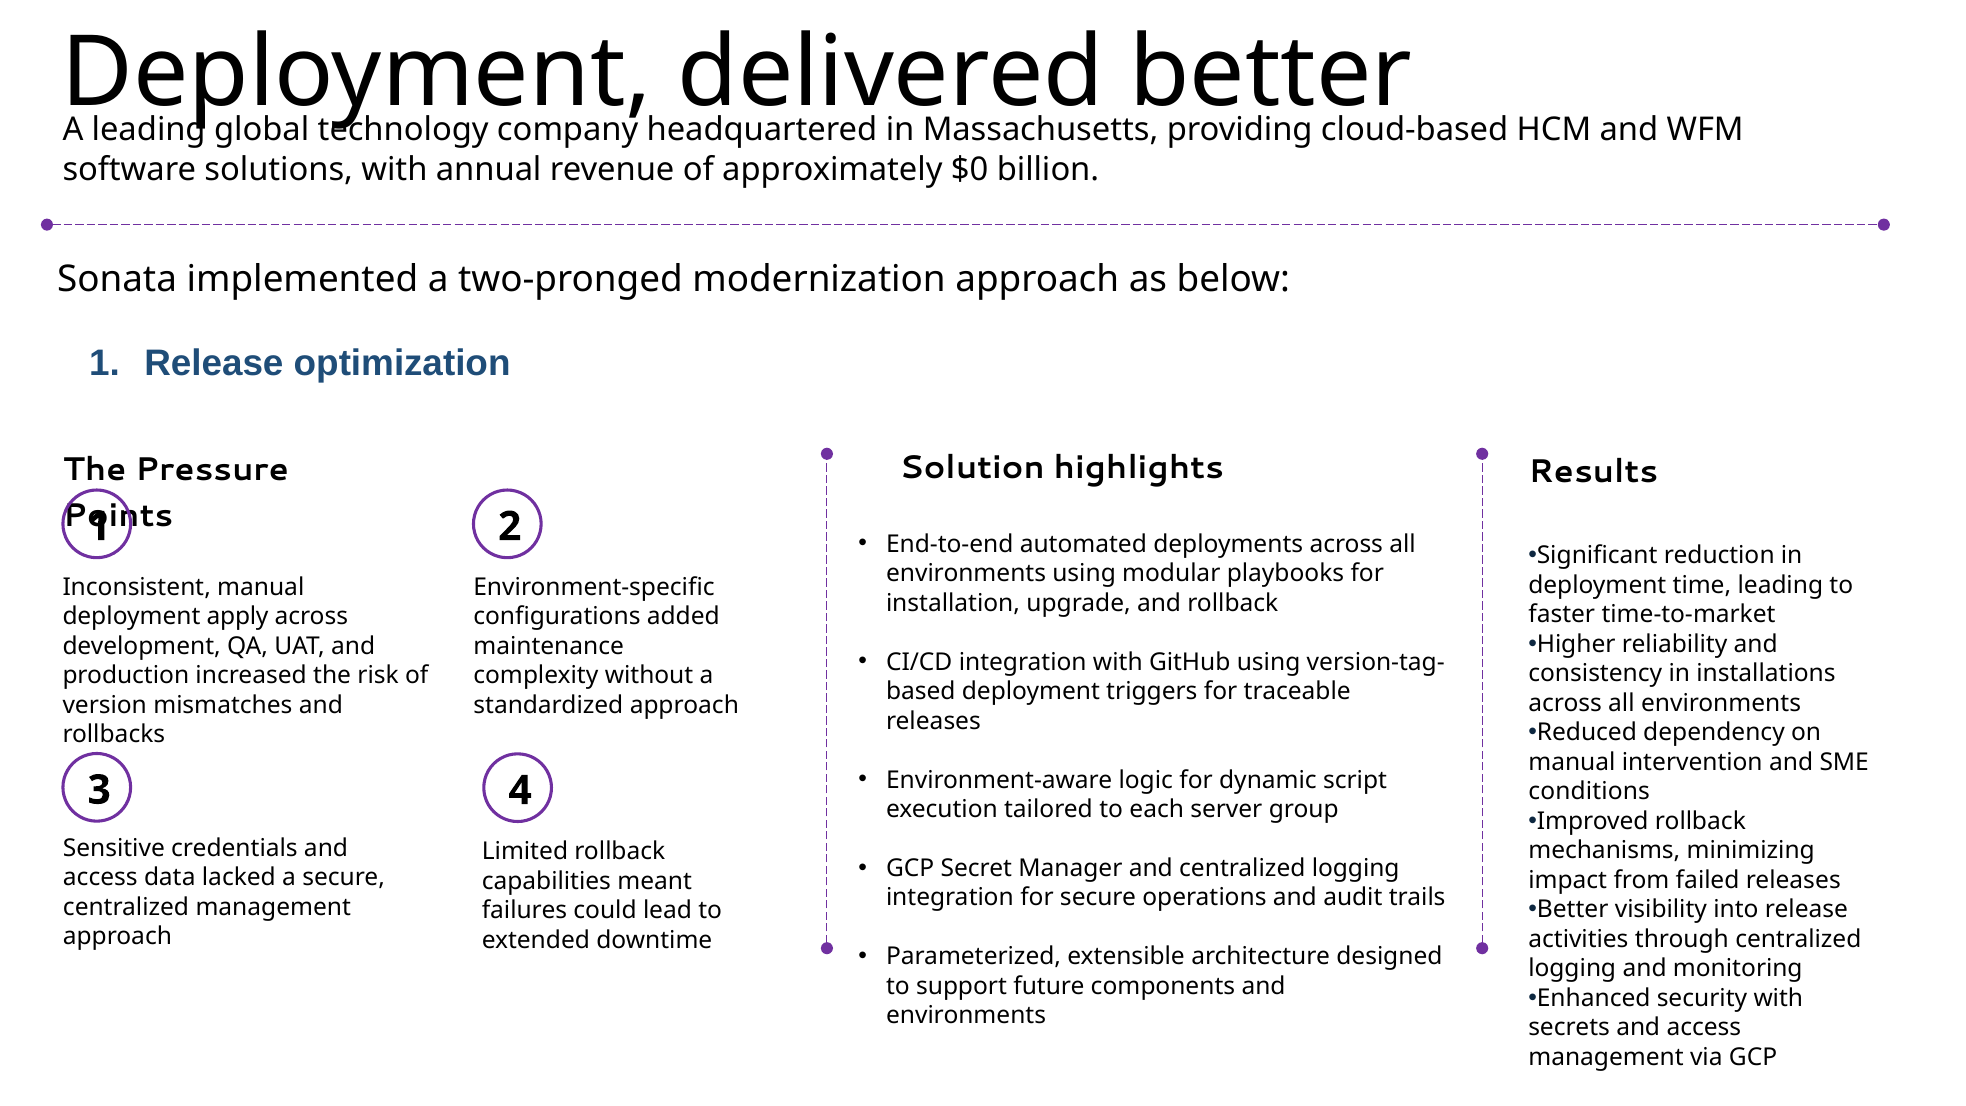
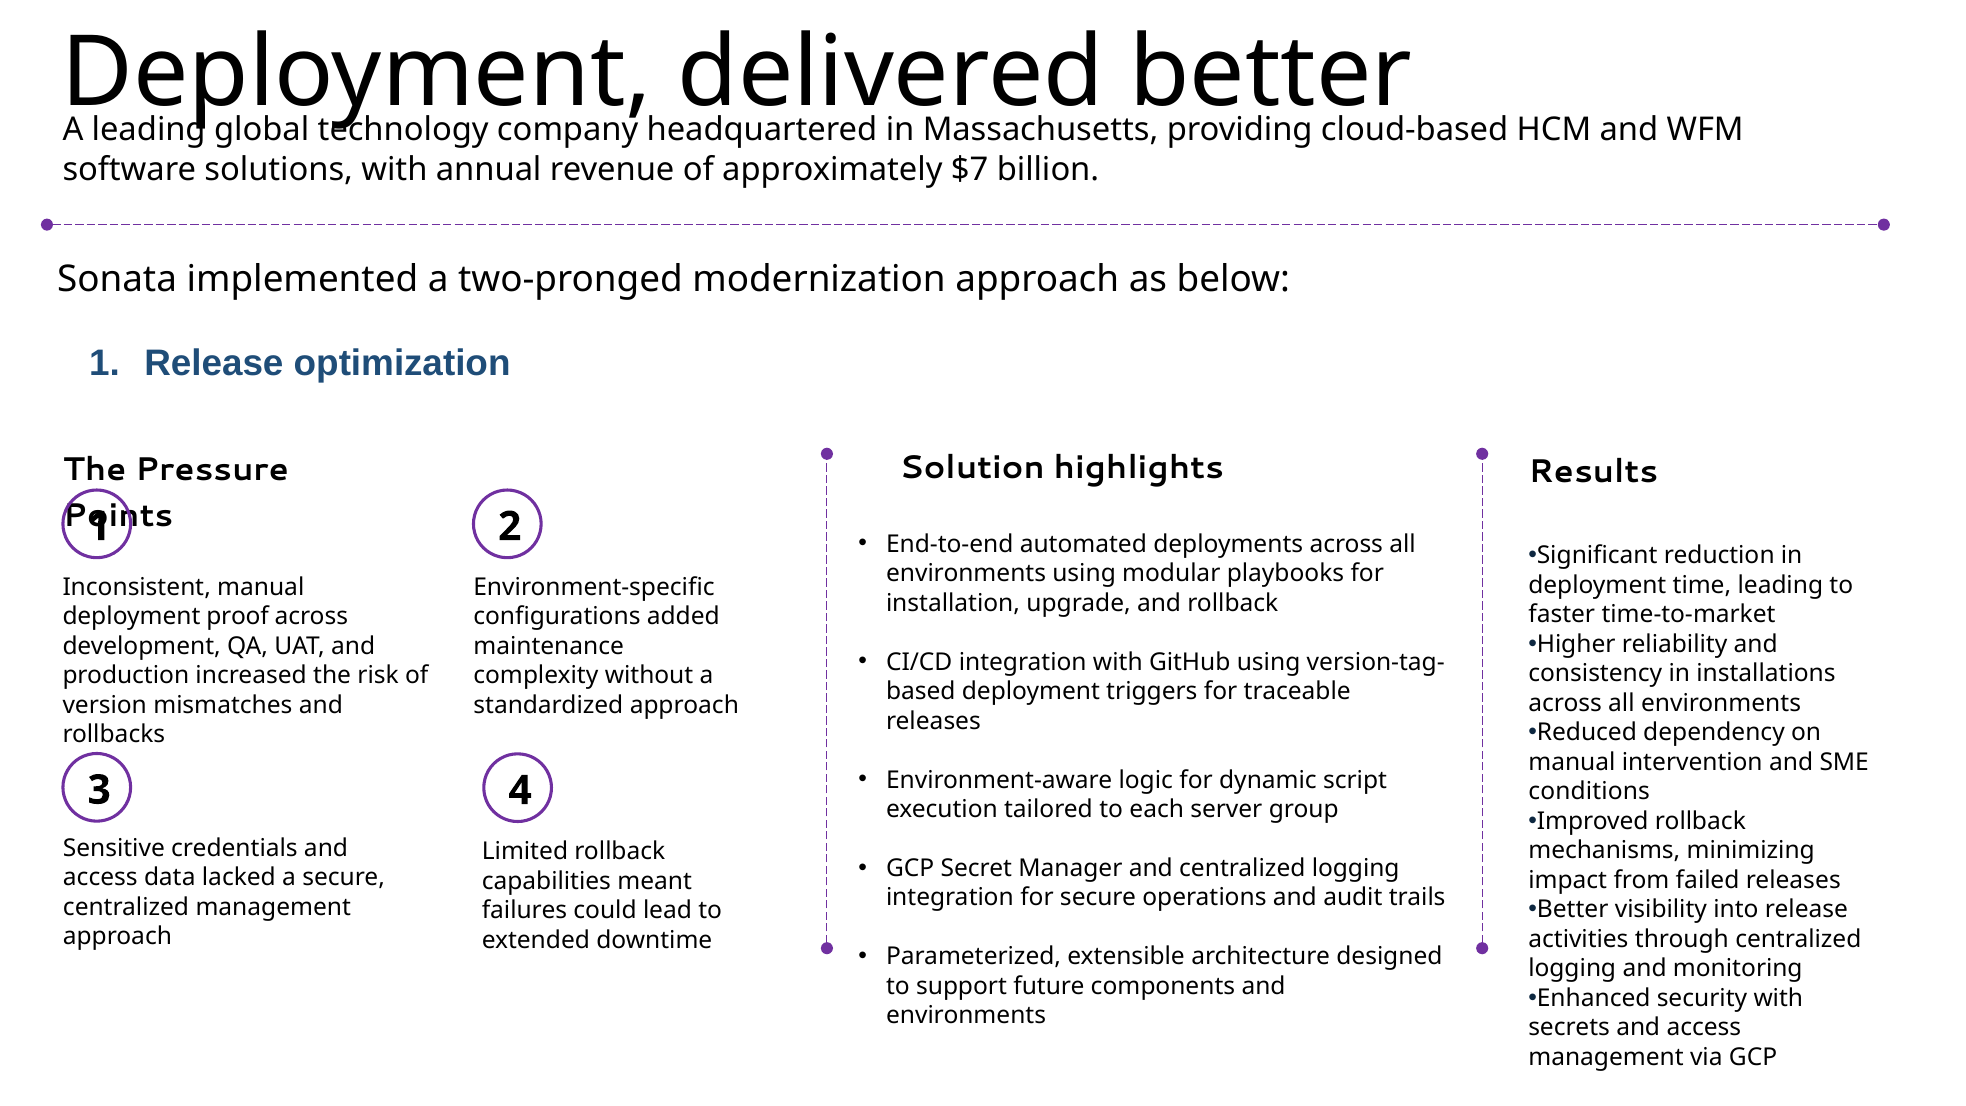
$0: $0 -> $7 (970, 169)
apply: apply -> proof (238, 616)
